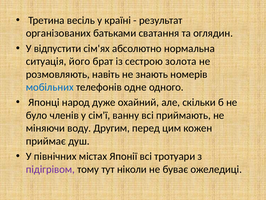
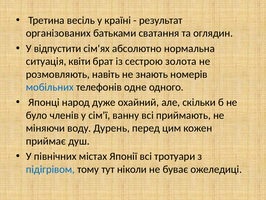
його: його -> квіти (80, 61)
Другим: Другим -> Дурень (112, 128)
підігрівом colour: purple -> blue (50, 169)
